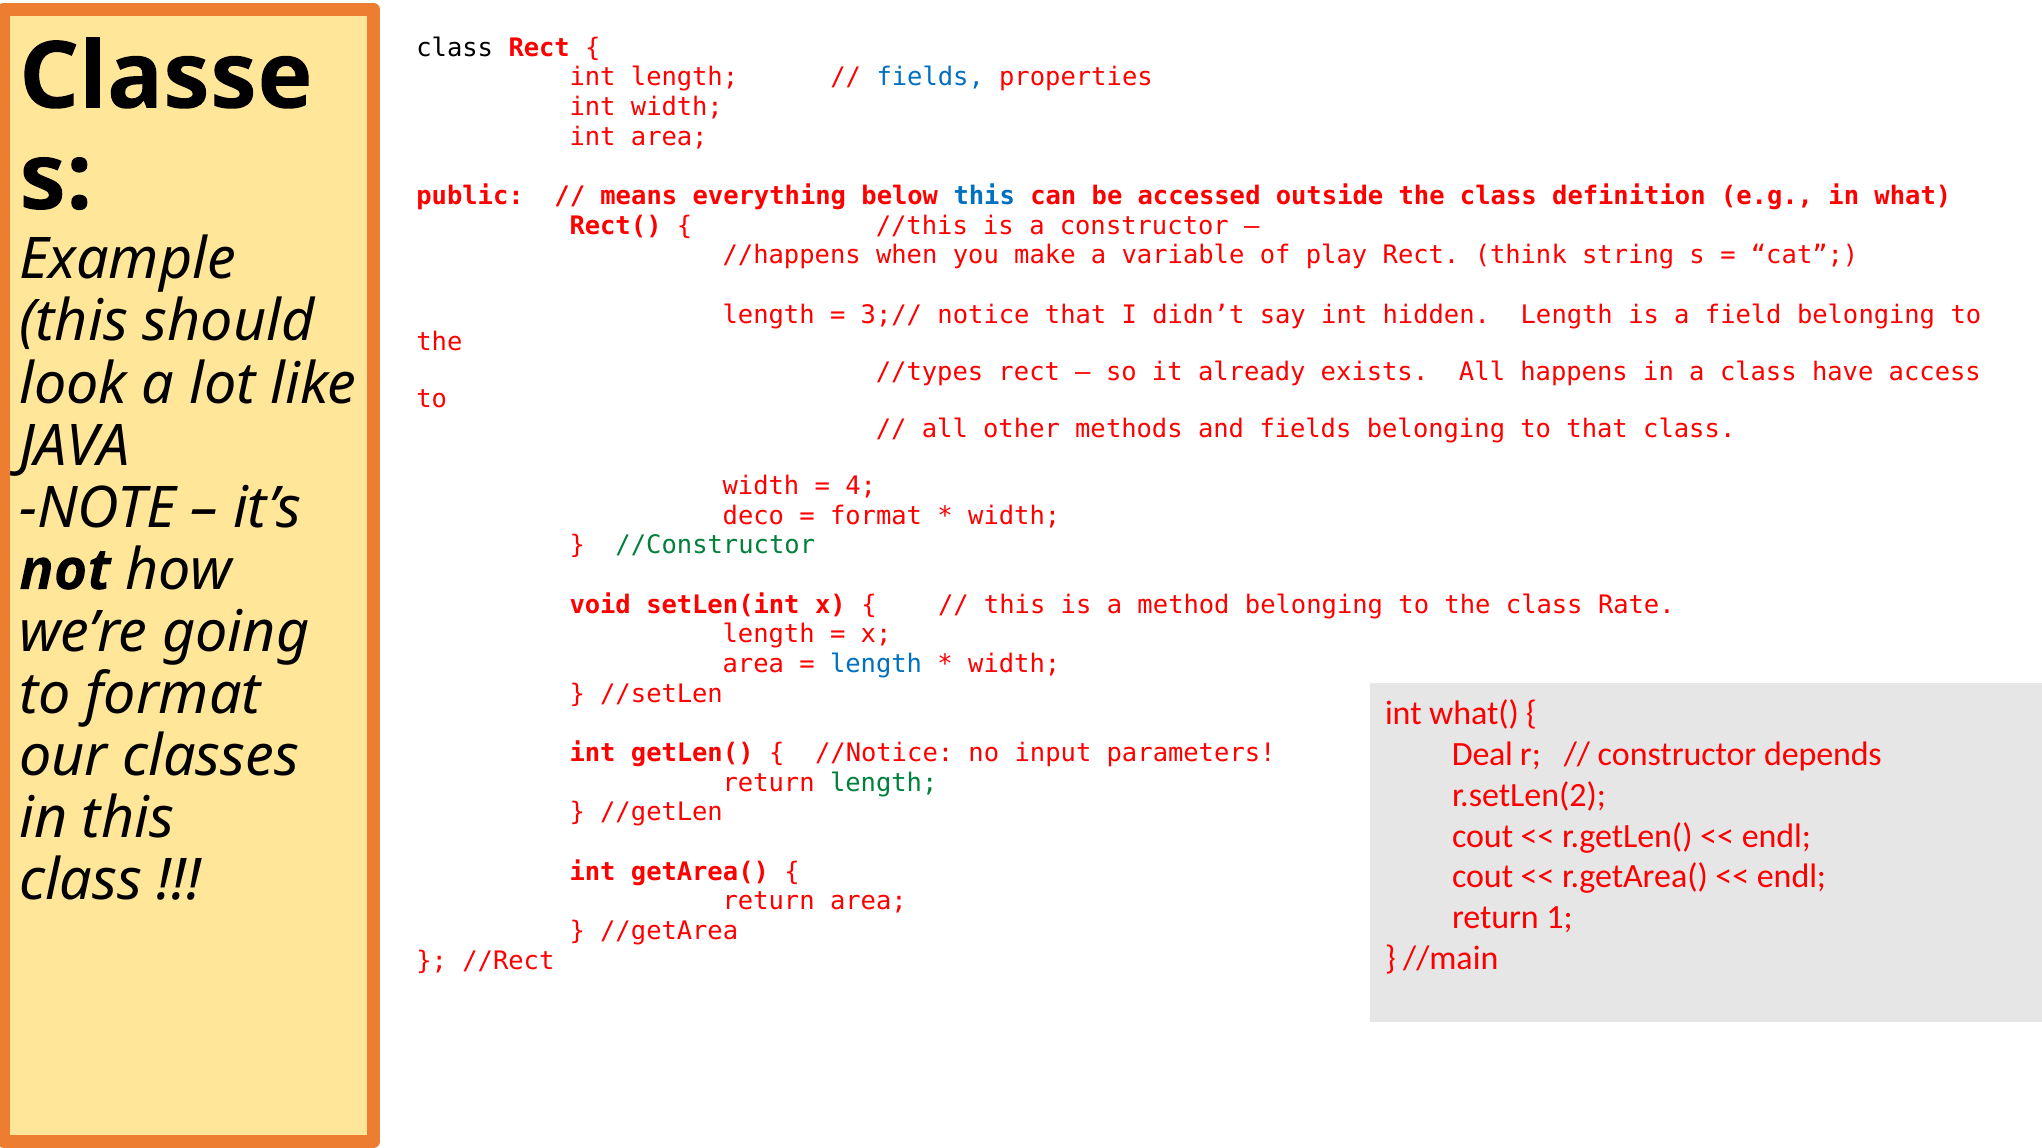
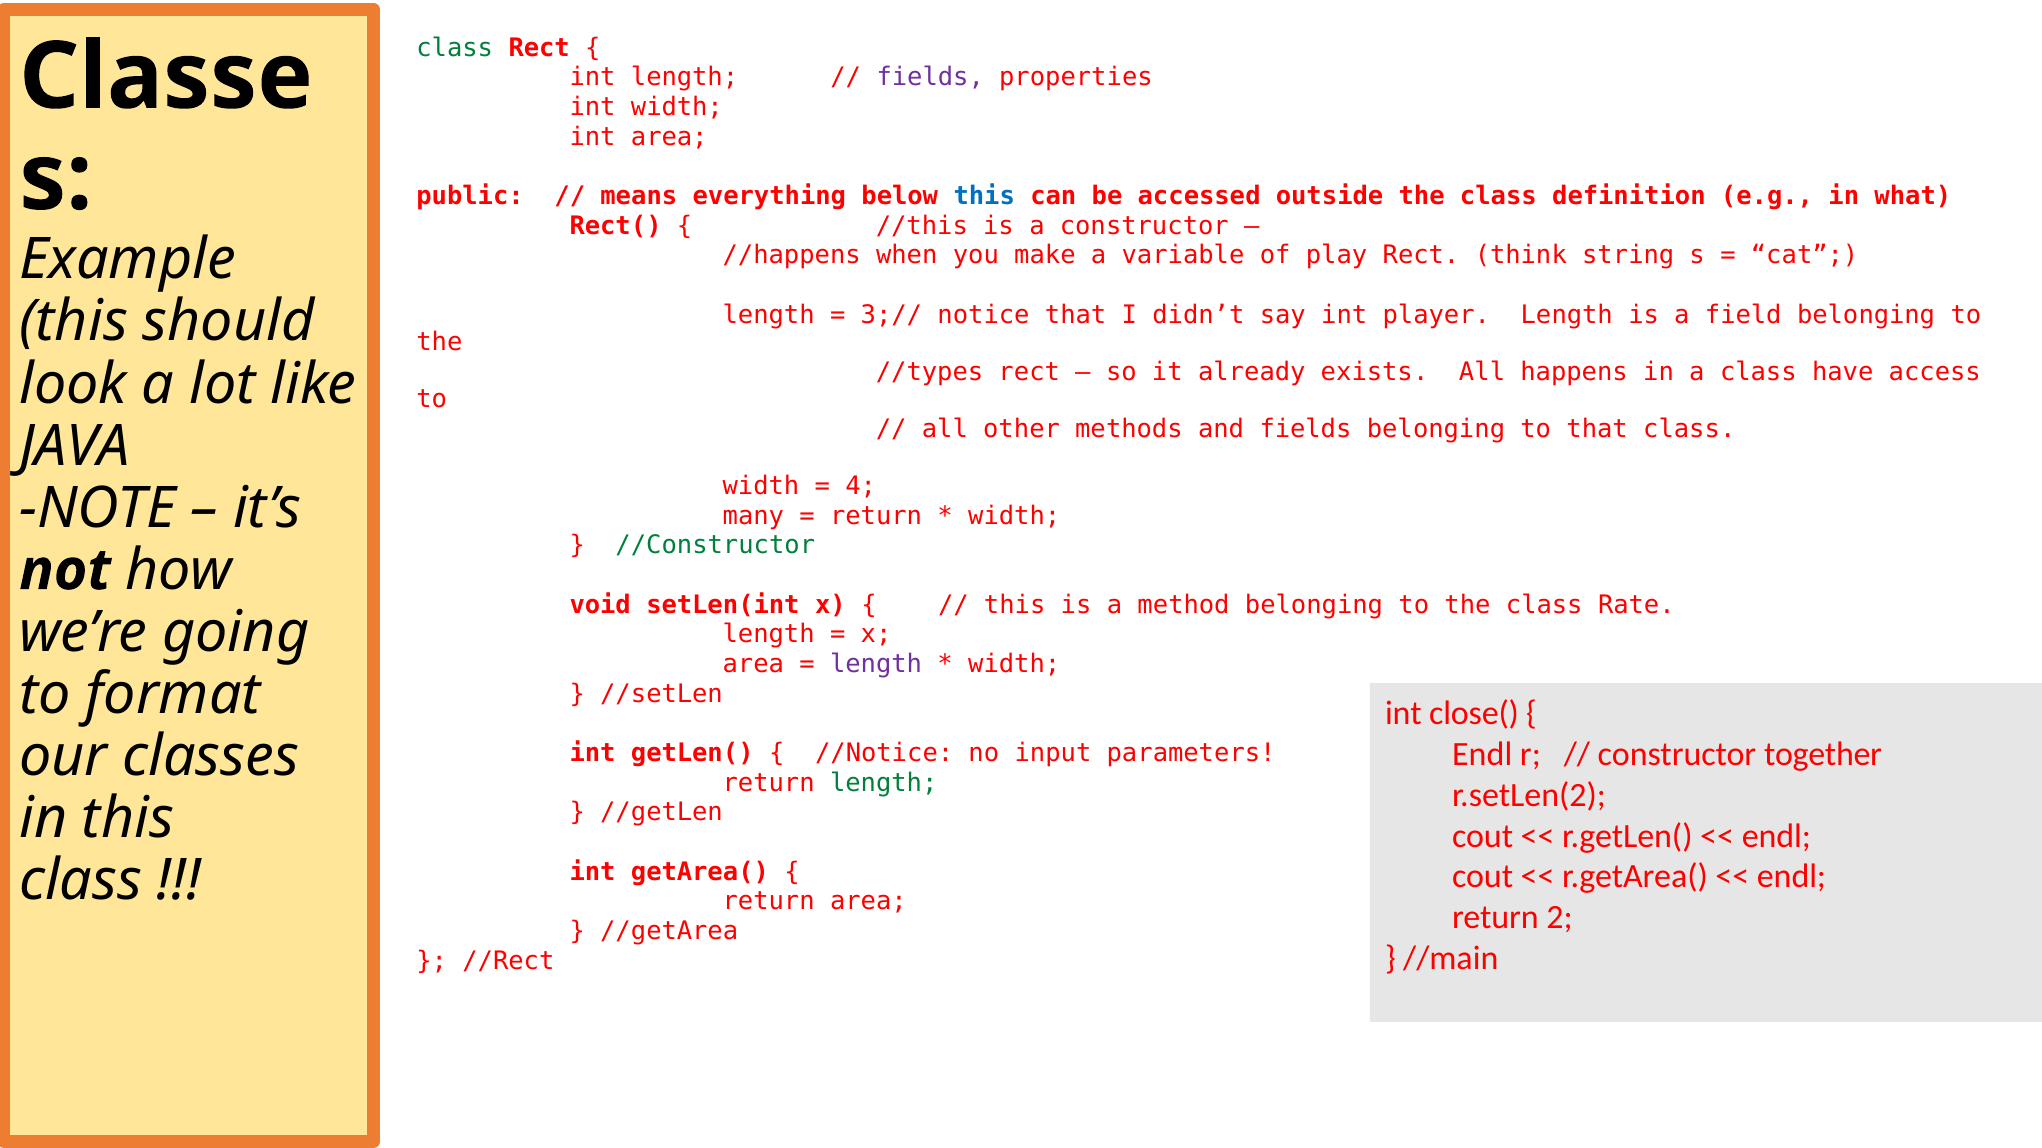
class colour: black -> green (455, 48)
fields colour: blue -> purple (930, 78)
hidden: hidden -> player (1436, 315)
deco: deco -> many (753, 516)
format: format -> return (876, 516)
length colour: blue -> purple (876, 665)
what(: what( -> close( (1474, 714)
Deal: Deal -> Endl (1482, 755)
depends: depends -> together (1823, 755)
1: 1 -> 2 (1560, 918)
